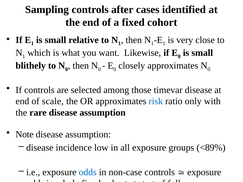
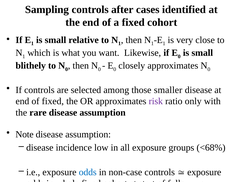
timevar: timevar -> smaller (168, 90)
of scale: scale -> fixed (53, 101)
risk colour: blue -> purple (156, 101)
<89%: <89% -> <68% (211, 148)
